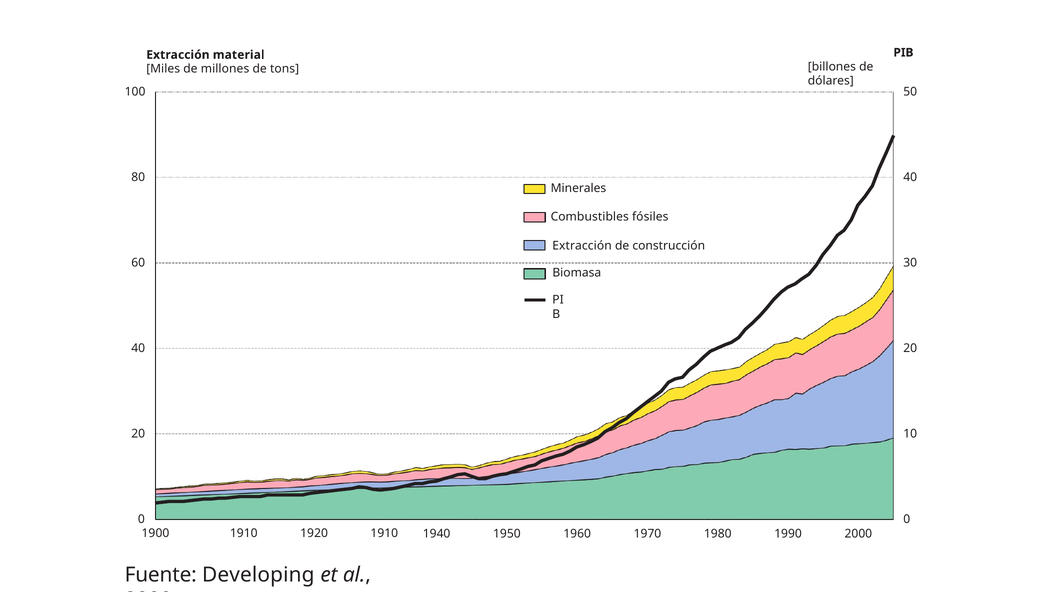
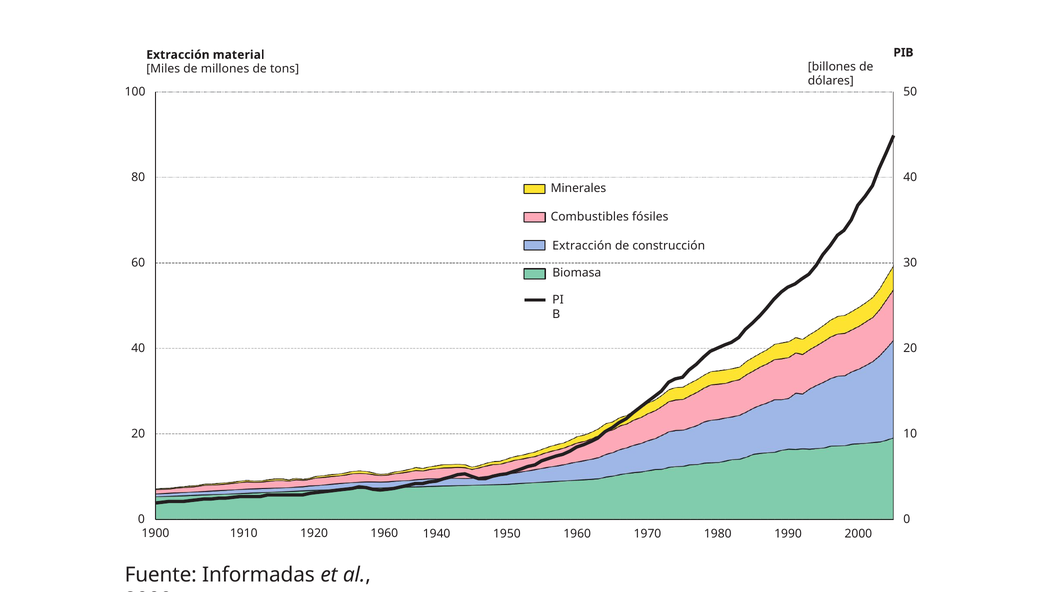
1920 1910: 1910 -> 1960 (384, 534)
Developing: Developing -> Informadas (258, 575)
